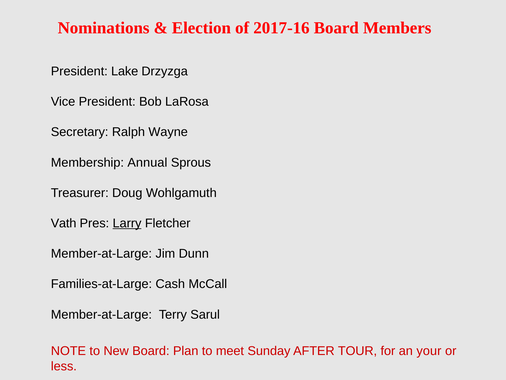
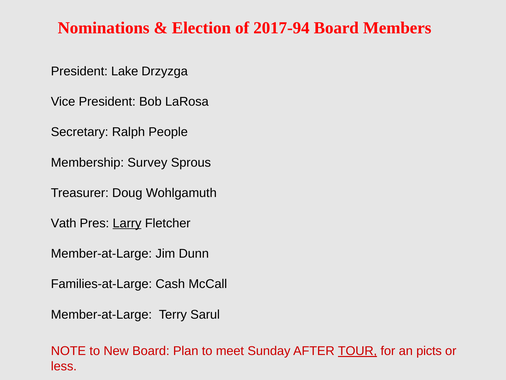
2017-16: 2017-16 -> 2017-94 (281, 28)
Wayne: Wayne -> People (168, 132)
Annual: Annual -> Survey (147, 162)
TOUR underline: none -> present (358, 351)
your: your -> picts (429, 351)
